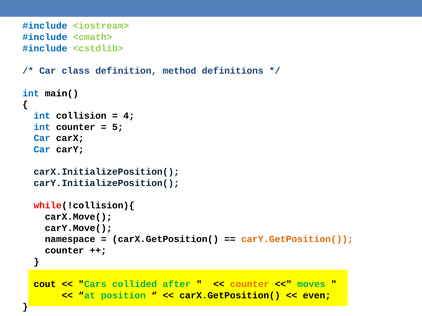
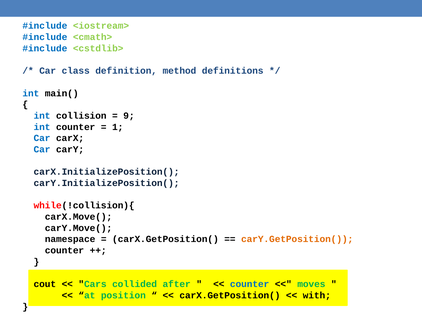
4: 4 -> 9 (129, 116)
5: 5 -> 1 (118, 127)
counter colour: orange -> blue (250, 285)
even: even -> with (317, 296)
